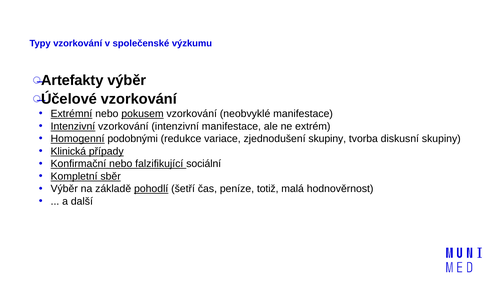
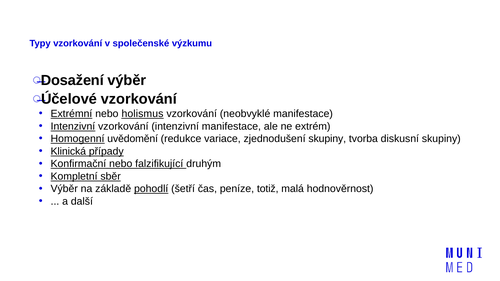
Artefakty: Artefakty -> Dosažení (72, 80)
pokusem: pokusem -> holismus (142, 114)
podobnými: podobnými -> uvědomění (133, 139)
sociální: sociální -> druhým (204, 164)
